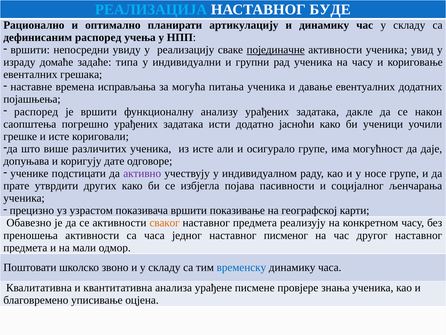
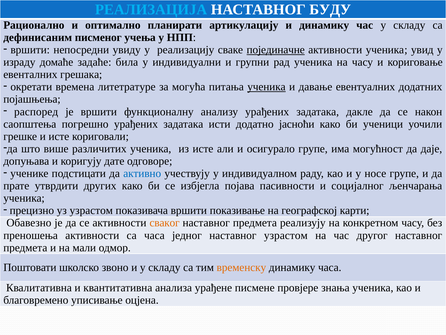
БУДЕ: БУДЕ -> БУДУ (330, 10)
дефинисаним распоред: распоред -> писменог (98, 37)
типа: типа -> била (127, 62)
наставне: наставне -> окретати (31, 87)
исправљања: исправљања -> литетратуре (127, 87)
ученика underline: none -> present (266, 87)
активно colour: purple -> blue (142, 173)
наставног писменог: писменог -> узрастом (286, 235)
временску colour: blue -> orange (241, 267)
